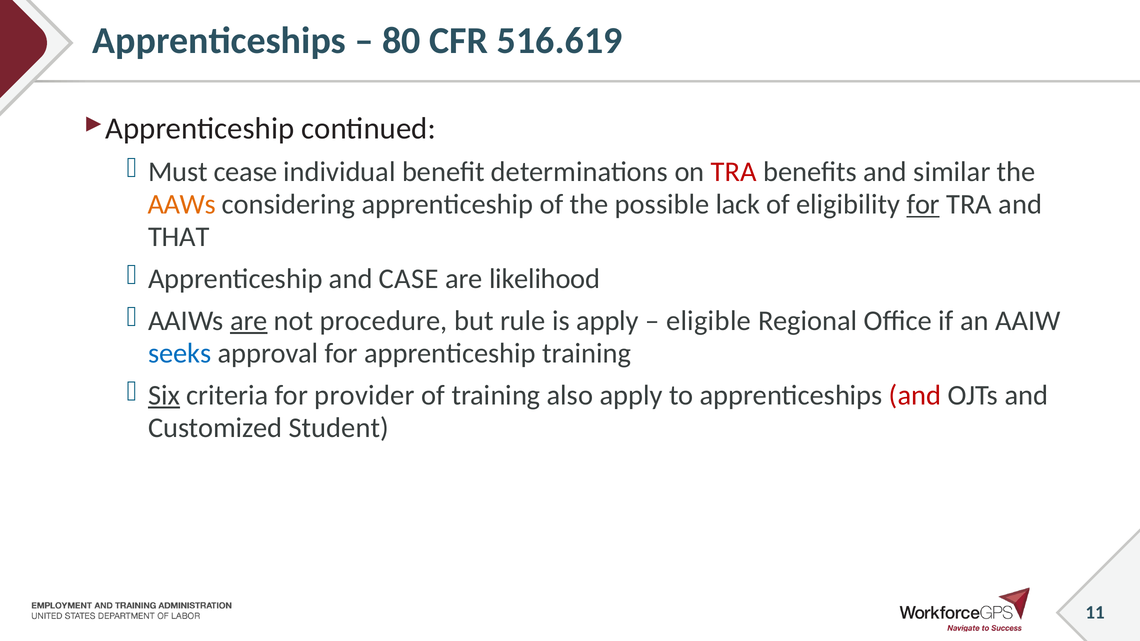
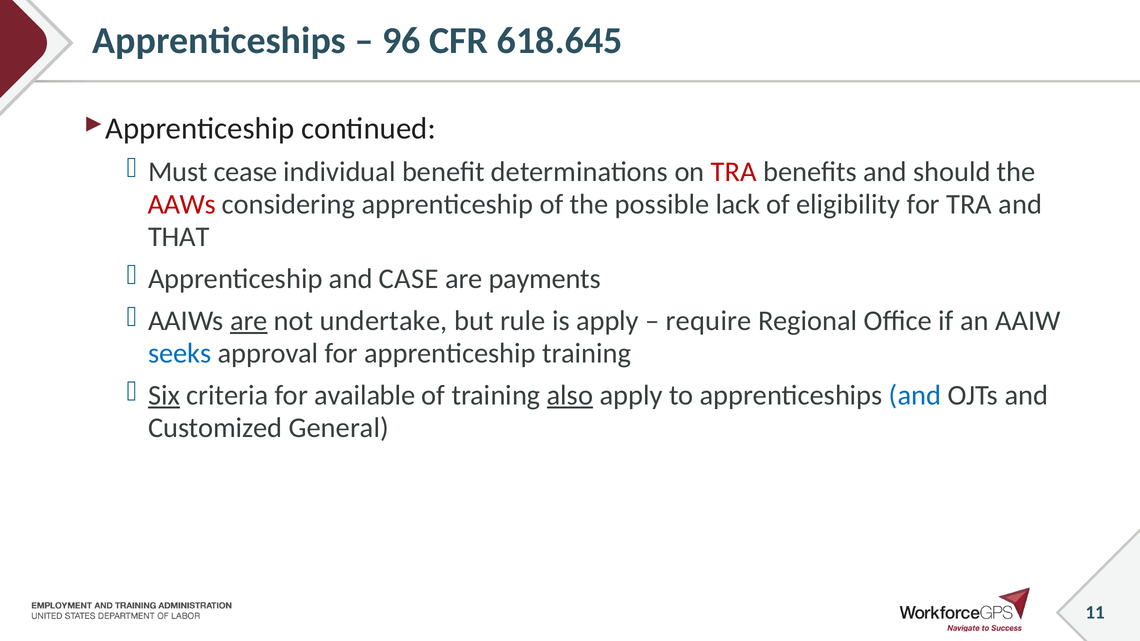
80: 80 -> 96 (401, 41)
516.619: 516.619 -> 618.645 (560, 41)
similar: similar -> should (952, 172)
AAWs colour: orange -> red (182, 204)
for underline: present -> none (923, 204)
likelihood: likelihood -> payments (545, 279)
procedure: procedure -> undertake (384, 321)
eligible: eligible -> require (709, 321)
provider: provider -> available (365, 395)
also underline: none -> present (570, 395)
and colour: red -> blue (915, 395)
Student: Student -> General (339, 428)
